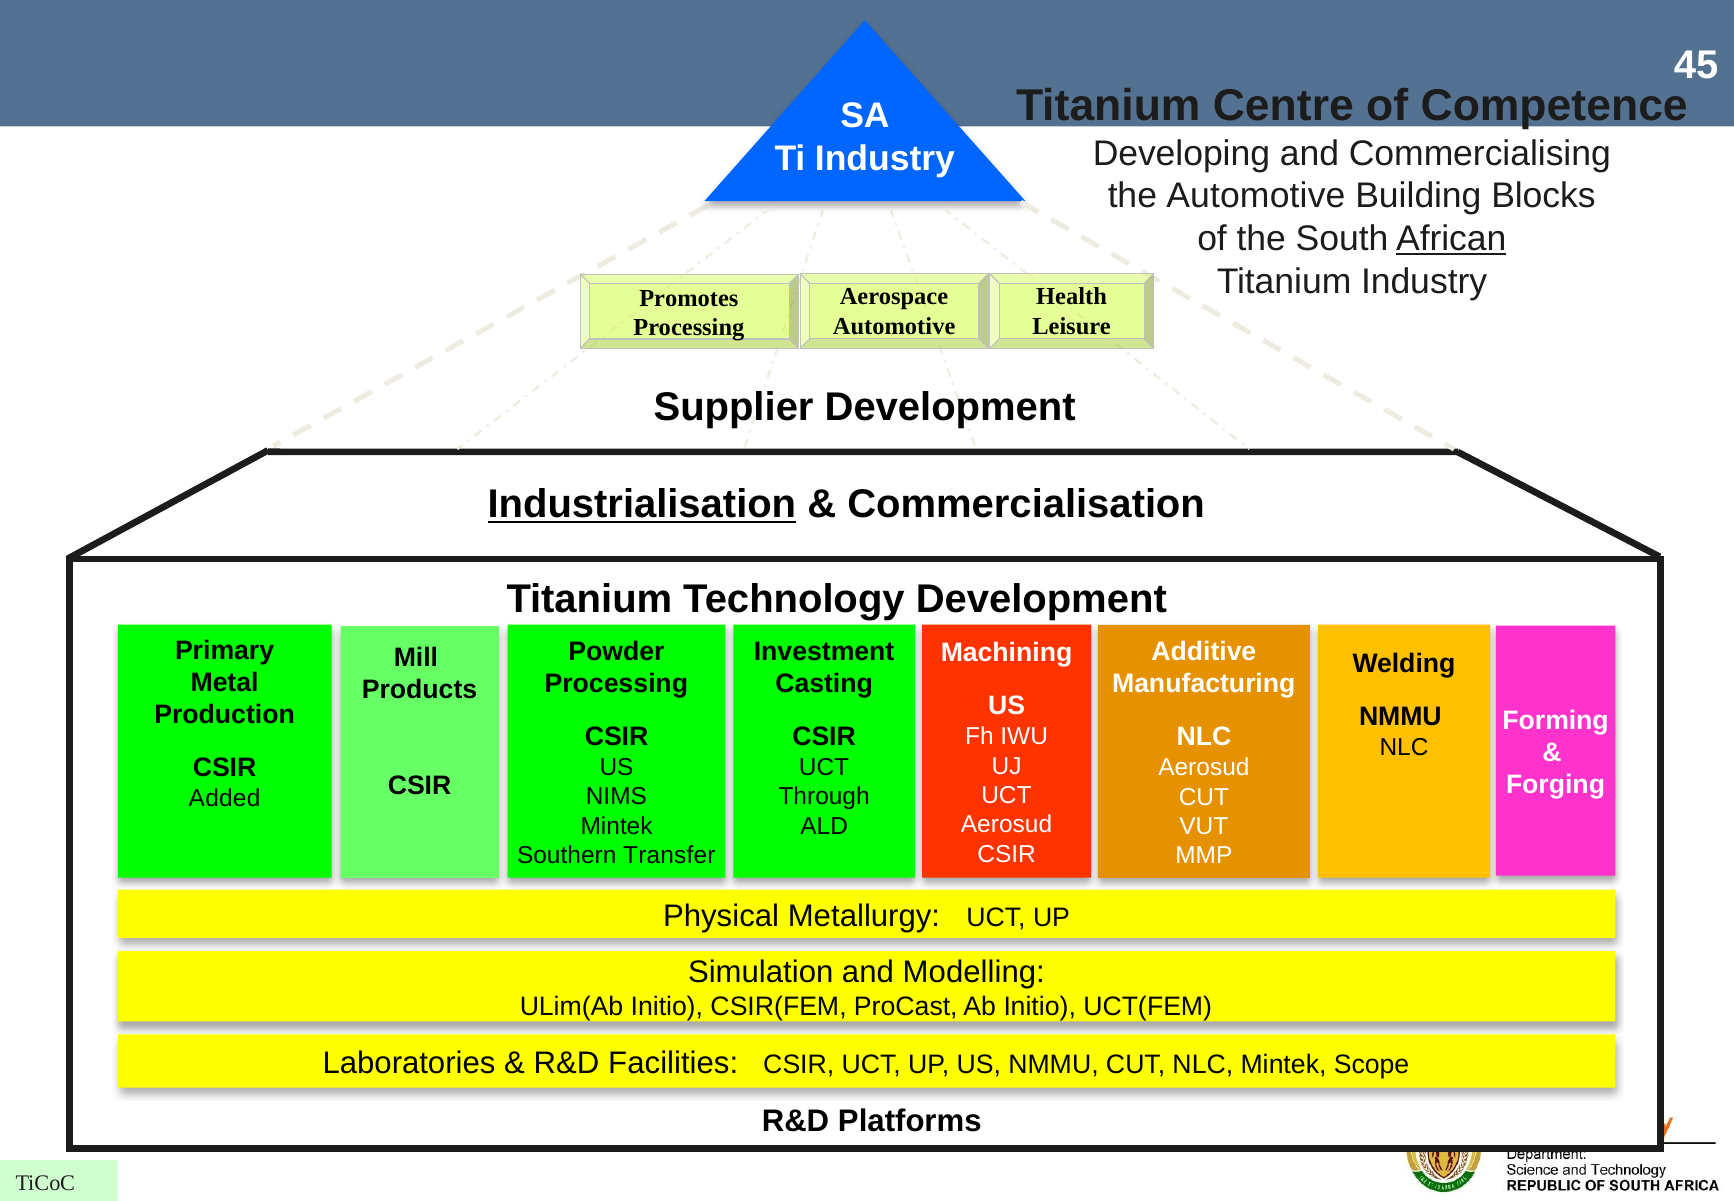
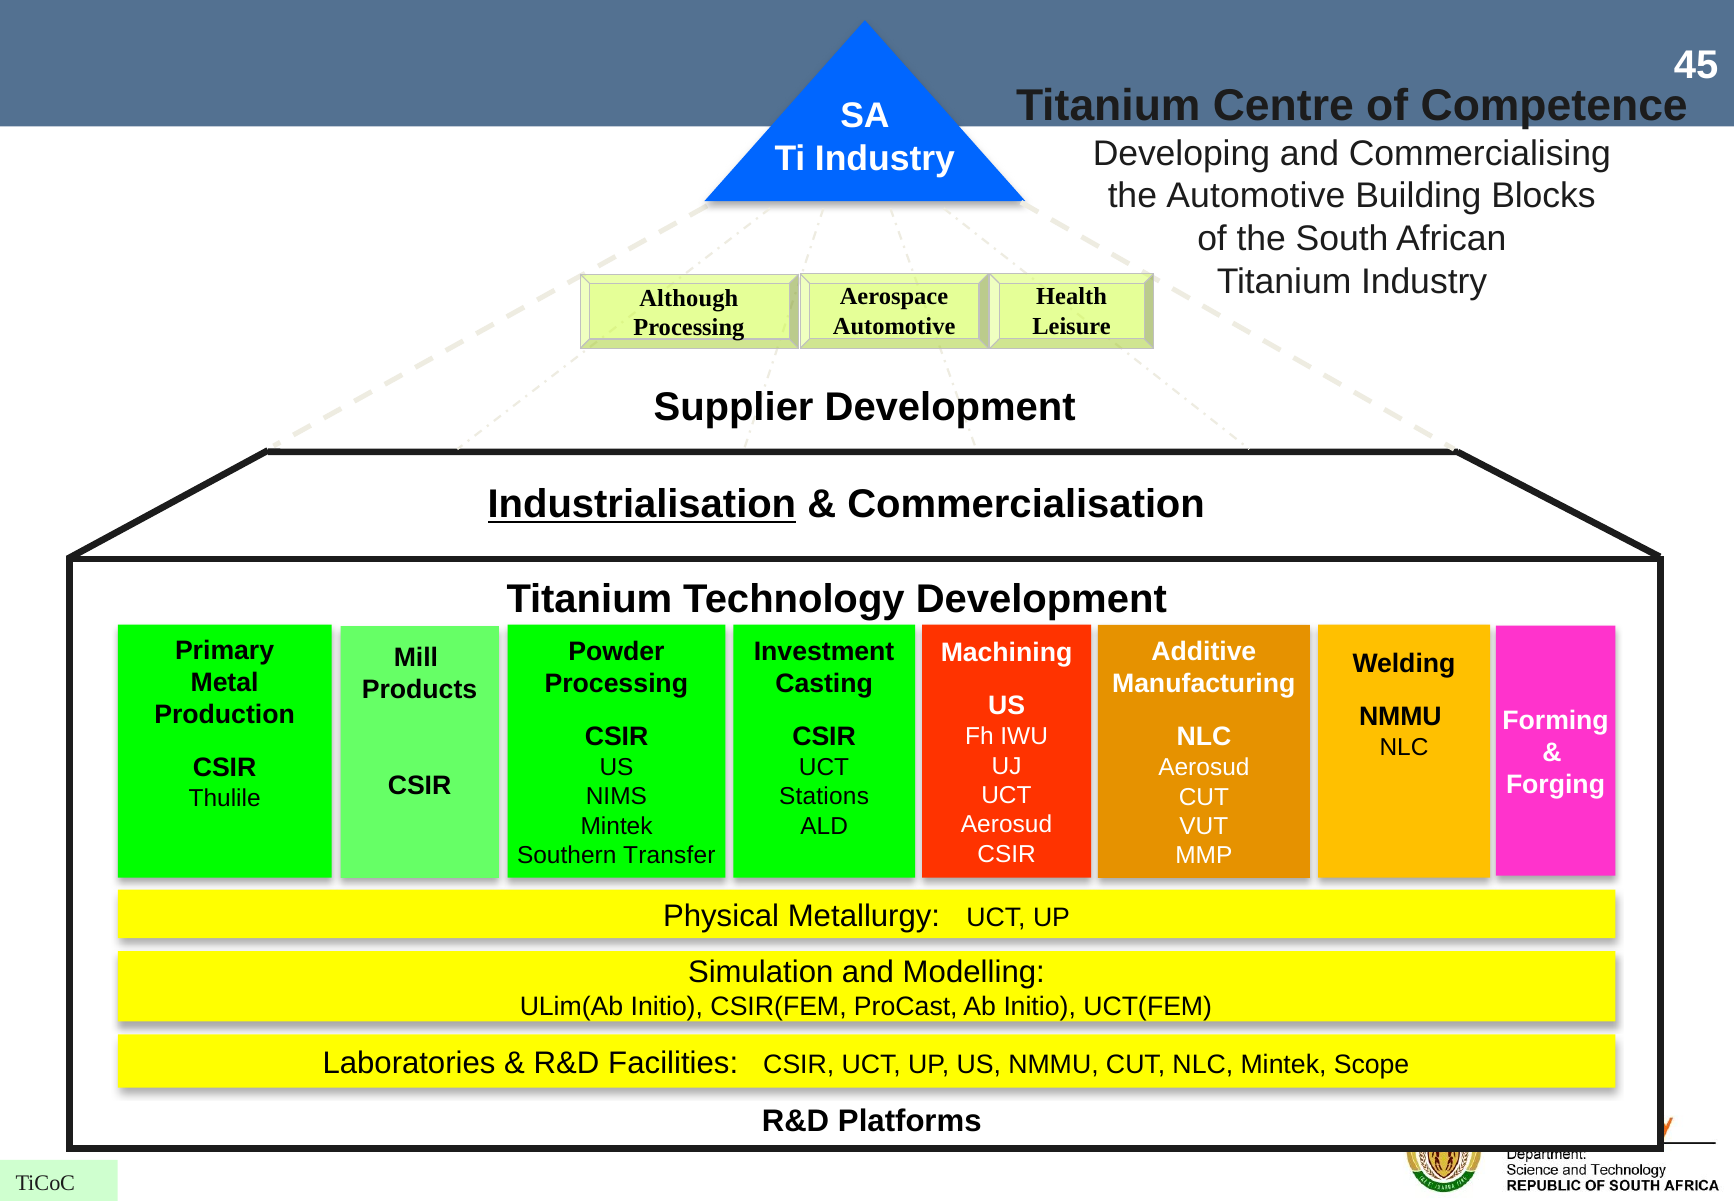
African underline: present -> none (1451, 239)
Promotes: Promotes -> Although (689, 298)
Through: Through -> Stations (824, 797)
Added: Added -> Thulile (225, 798)
